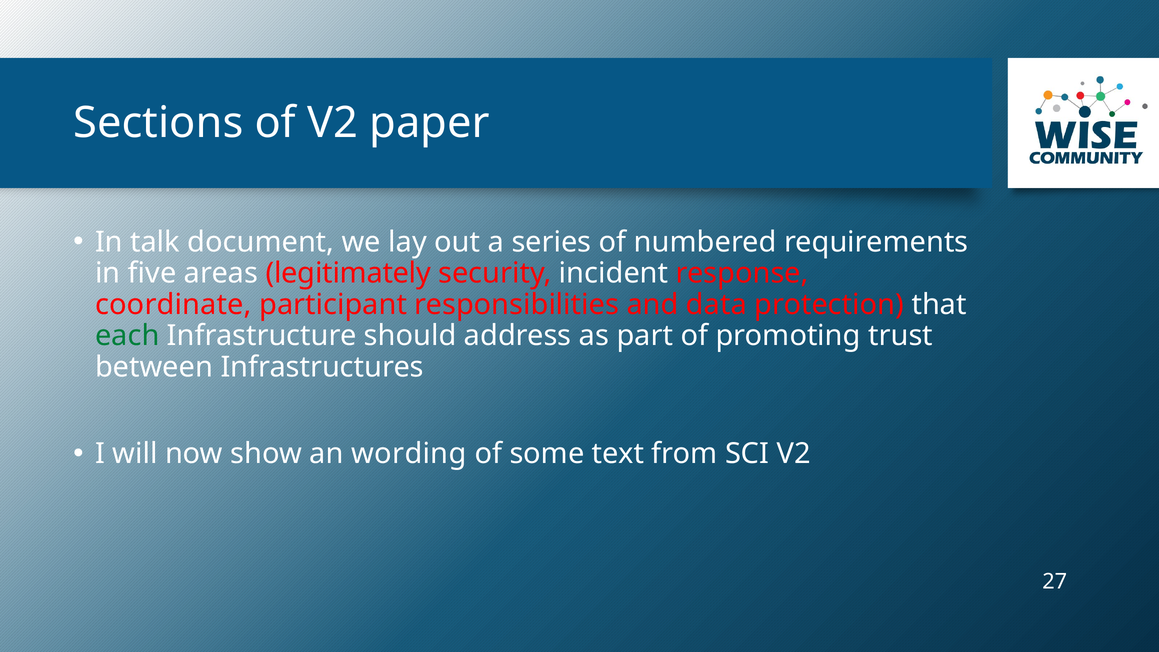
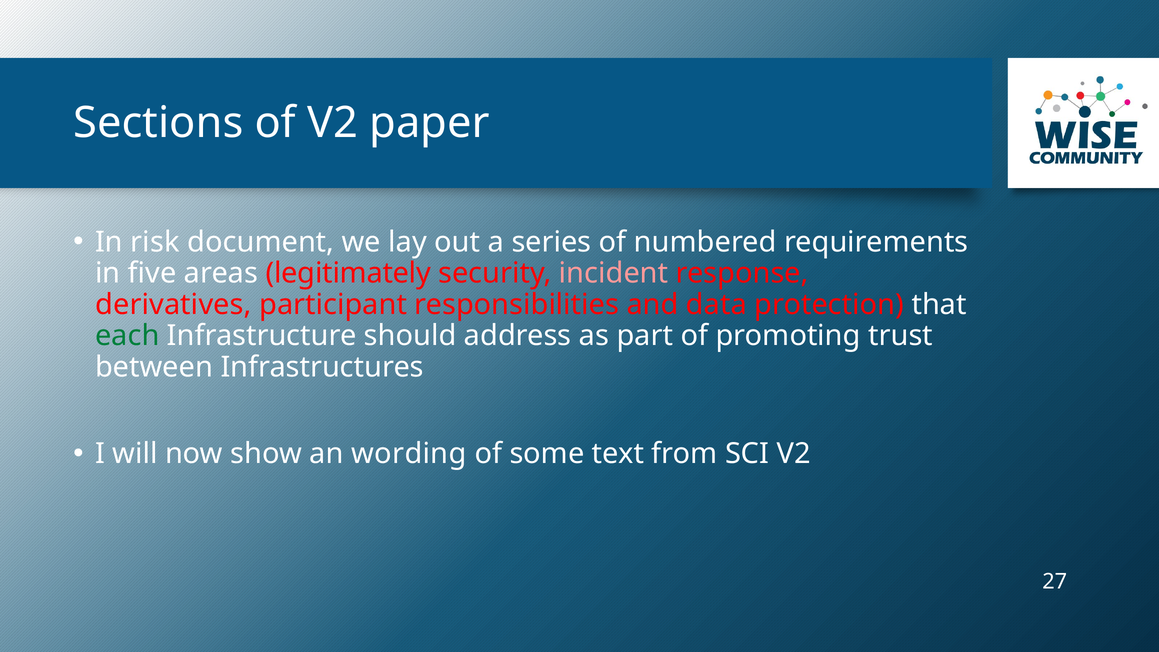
talk: talk -> risk (155, 242)
incident colour: white -> pink (614, 273)
coordinate: coordinate -> derivatives (173, 305)
